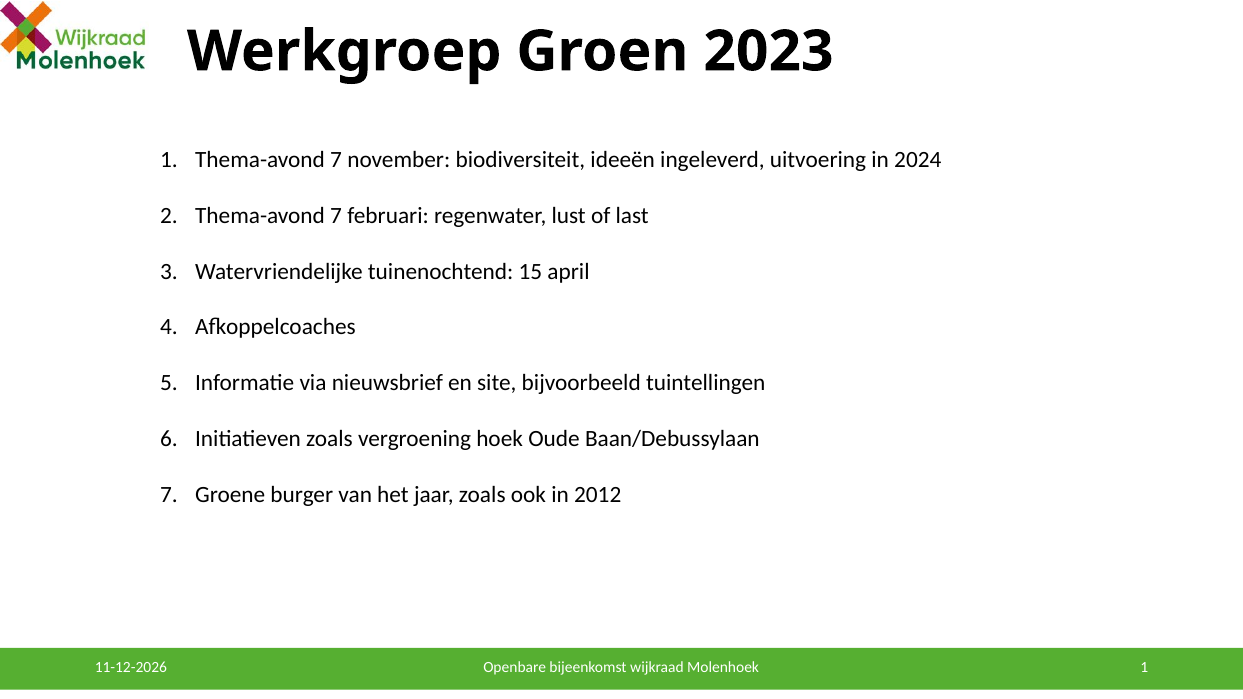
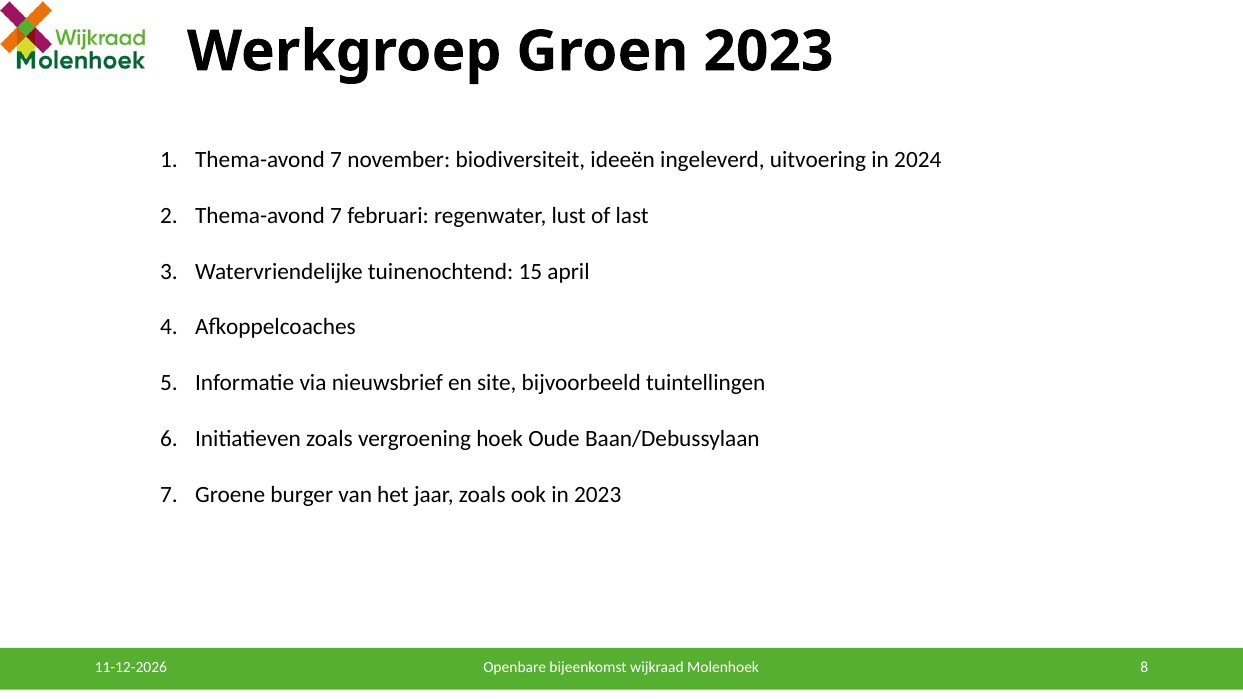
in 2012: 2012 -> 2023 (598, 495)
Molenhoek 1: 1 -> 8 (1144, 668)
